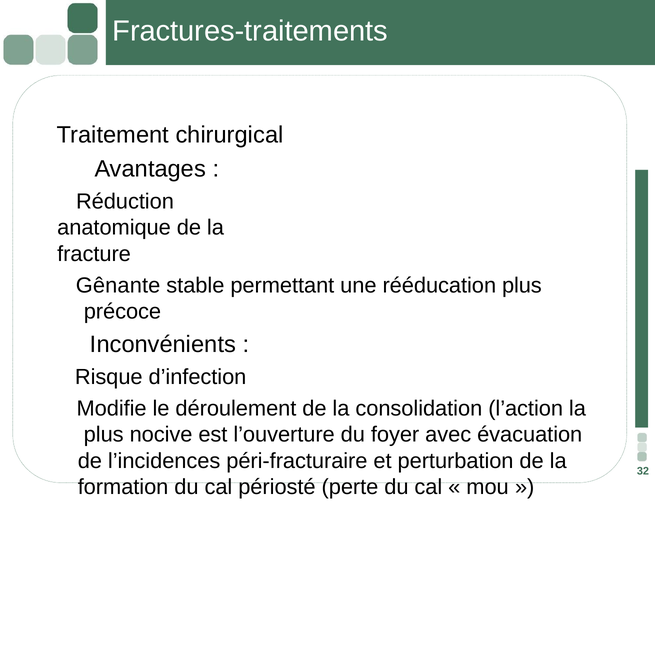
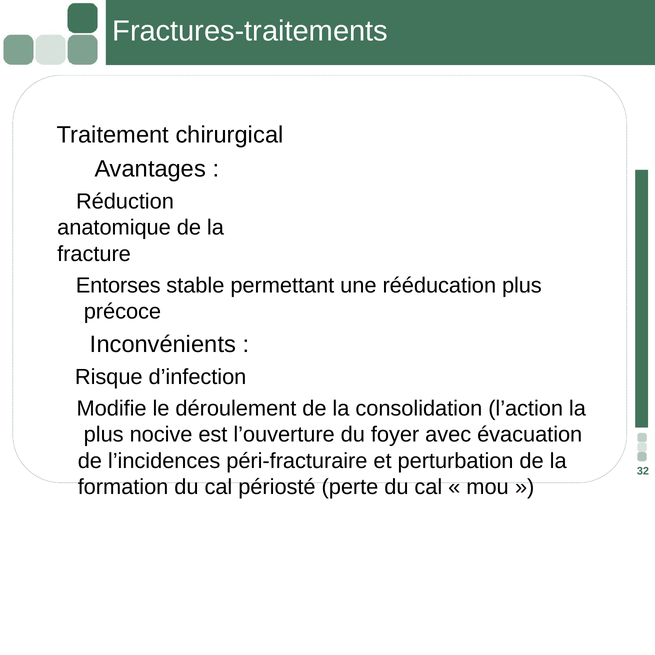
Gênante: Gênante -> Entorses (118, 285)
